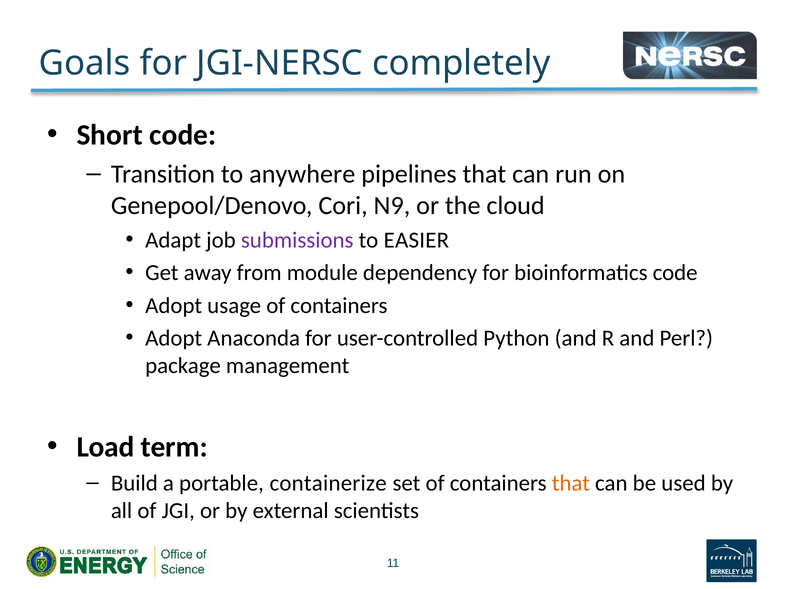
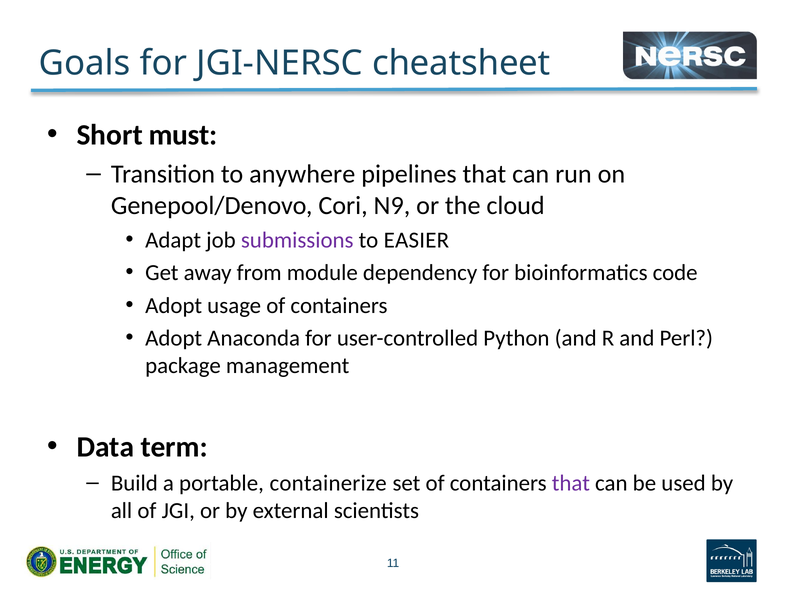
completely: completely -> cheatsheet (461, 63)
Short code: code -> must (183, 135)
Load: Load -> Data (105, 447)
that colour: orange -> purple (571, 483)
